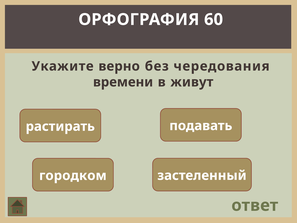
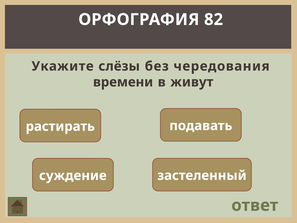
60: 60 -> 82 (214, 19)
верно: верно -> слёзы (119, 66)
городком: городком -> суждение (73, 175)
